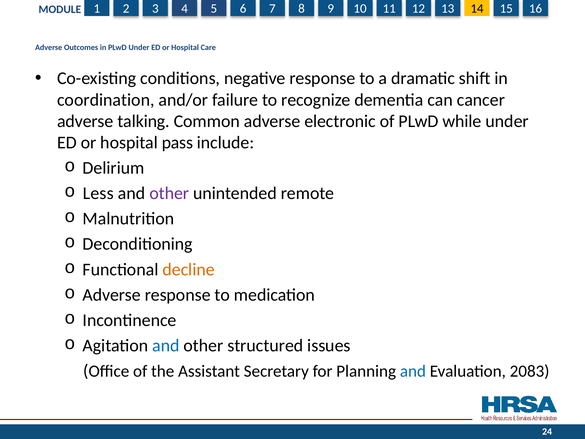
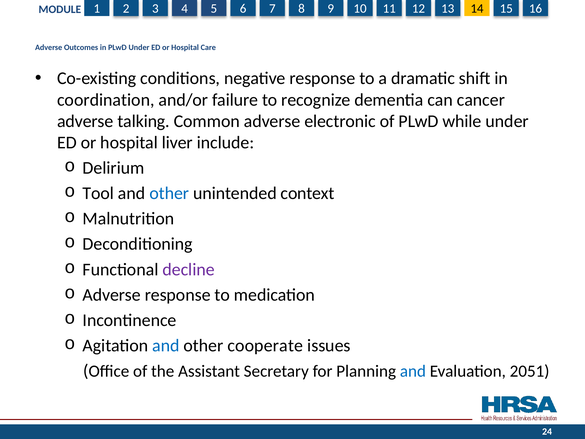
pass: pass -> liver (177, 143)
Less: Less -> Tool (98, 193)
other colour: purple -> blue (169, 193)
remote: remote -> context (308, 193)
decline colour: orange -> purple (189, 269)
structured: structured -> cooperate (265, 345)
2083: 2083 -> 2051 (530, 371)
